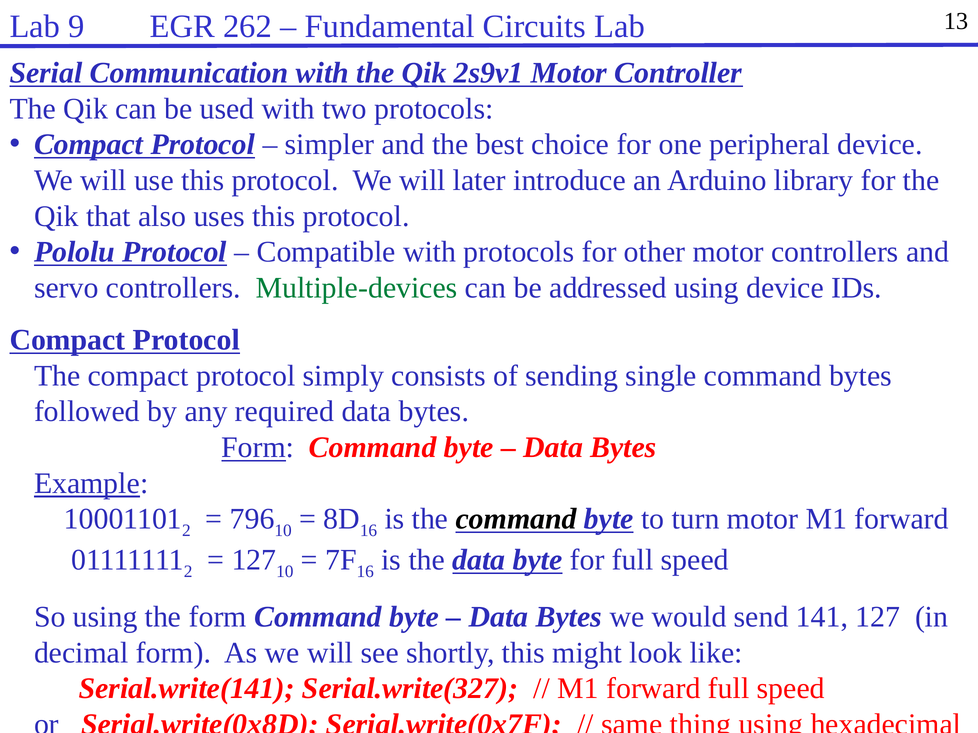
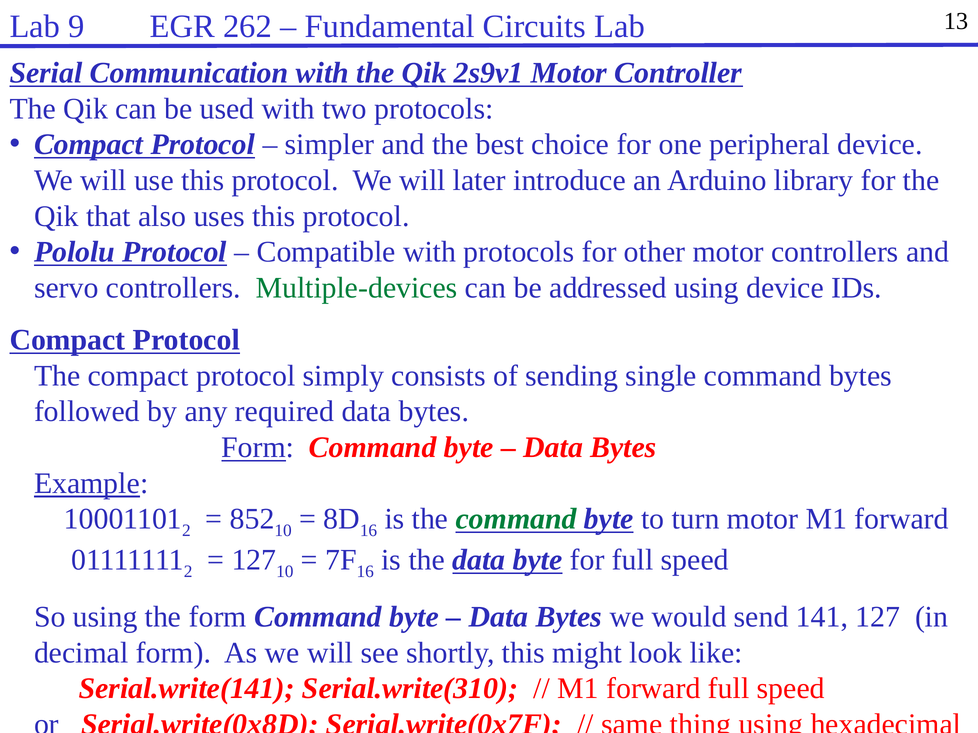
796: 796 -> 852 (252, 519)
command colour: black -> green (516, 519)
Serial.write(327: Serial.write(327 -> Serial.write(310 (410, 689)
